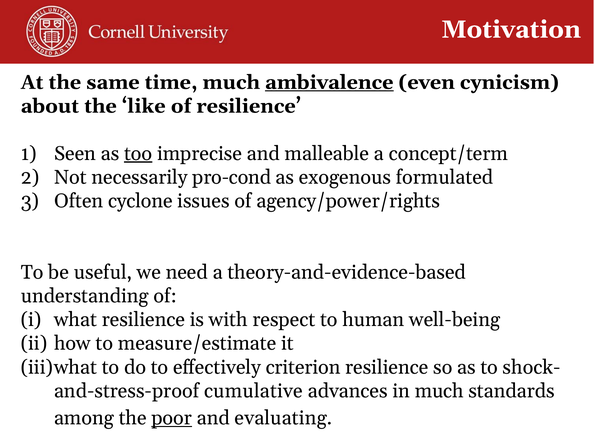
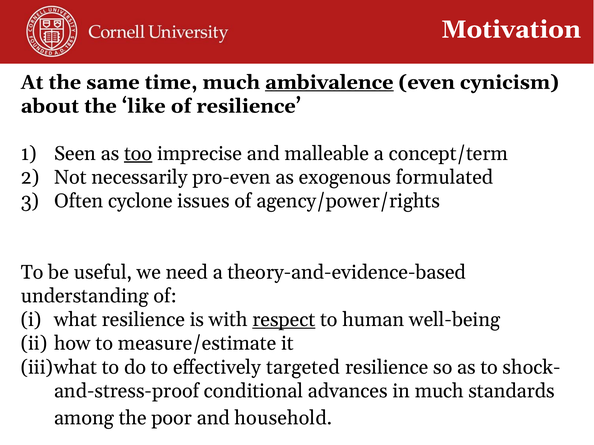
pro-cond: pro-cond -> pro-even (232, 178)
respect underline: none -> present (284, 320)
criterion: criterion -> targeted (303, 368)
cumulative: cumulative -> conditional (254, 391)
poor underline: present -> none (172, 418)
evaluating: evaluating -> household (283, 418)
